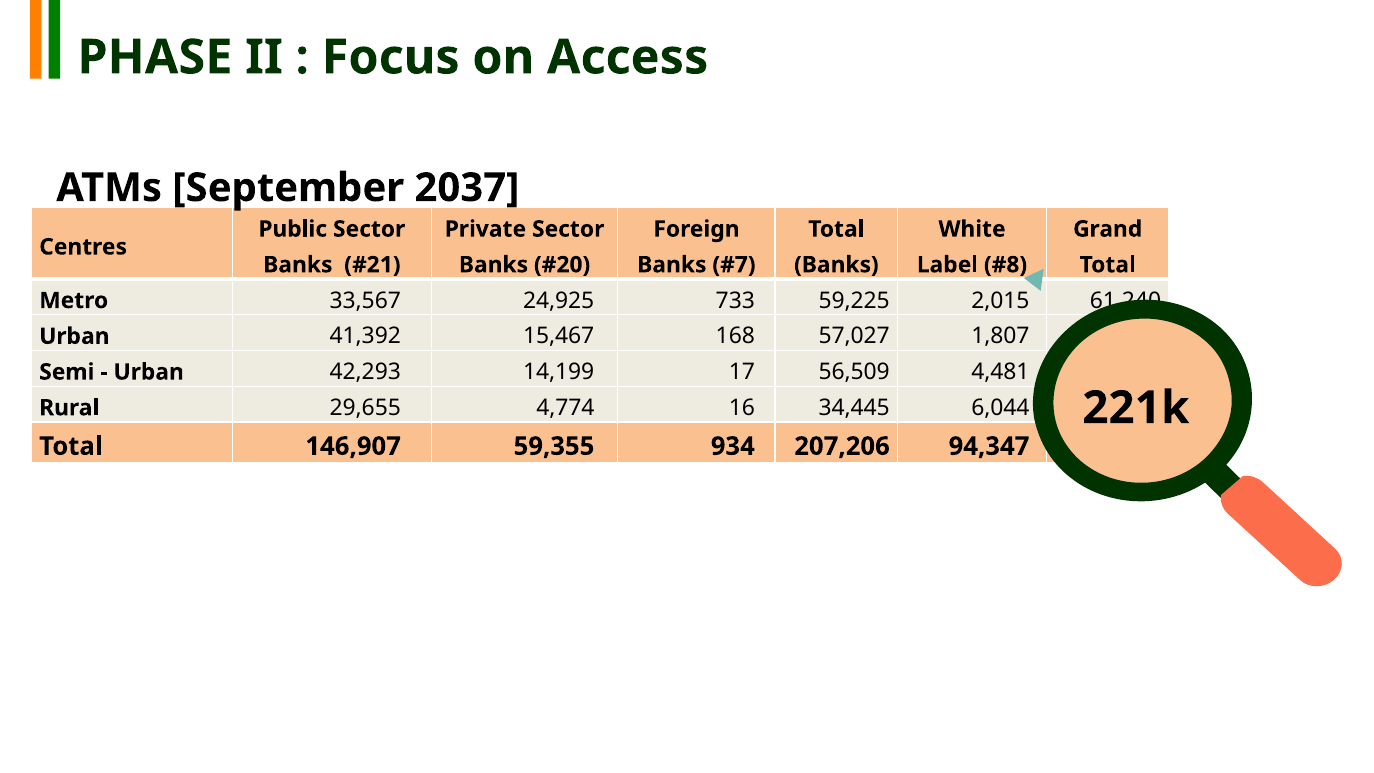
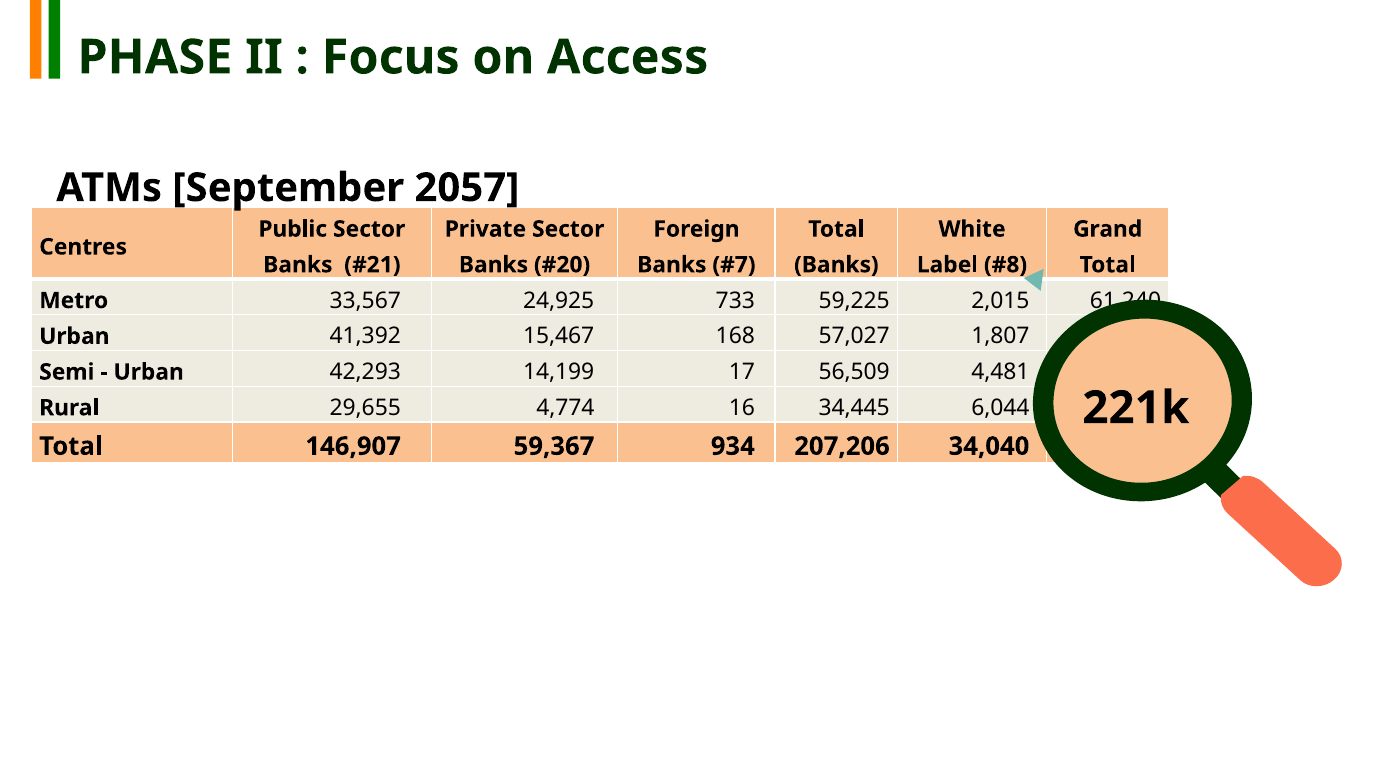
2037: 2037 -> 2057 (467, 188)
59,355: 59,355 -> 59,367 (554, 446)
94,347: 94,347 -> 34,040 (989, 446)
